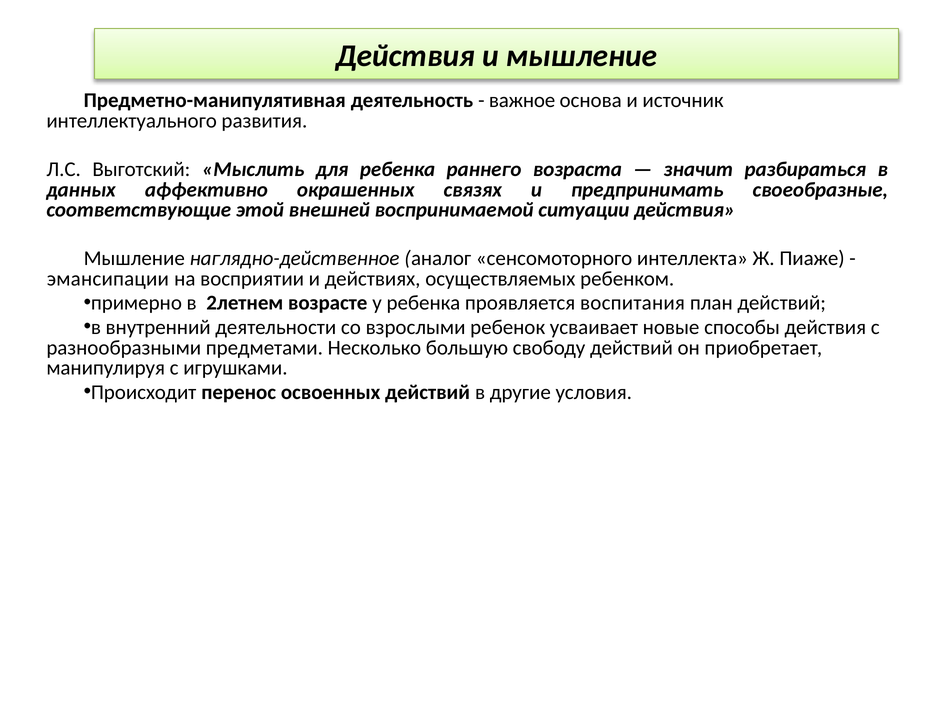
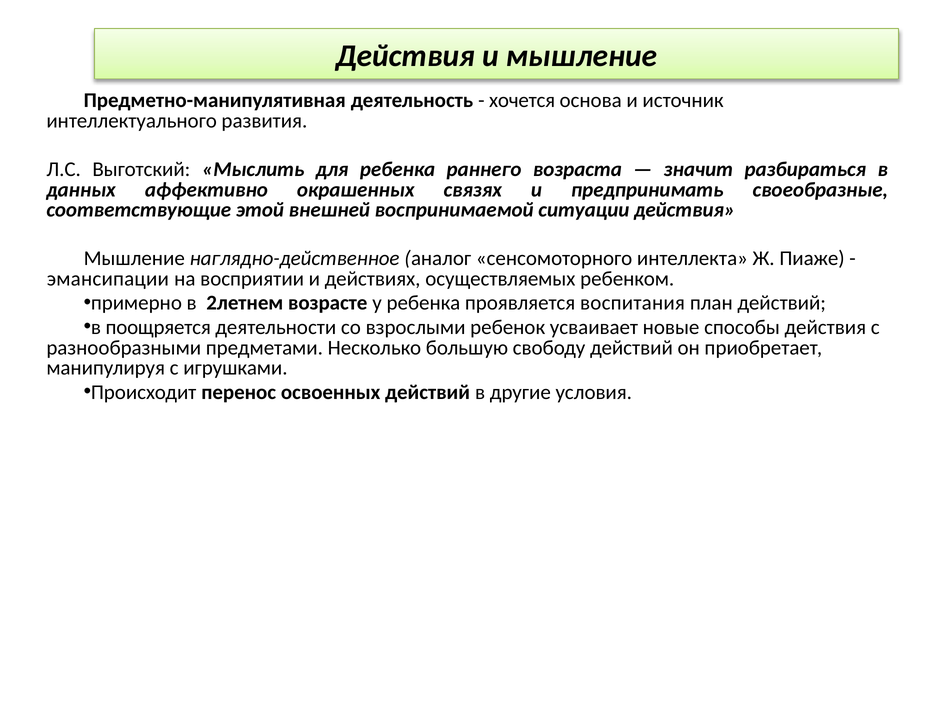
важное: важное -> хочется (522, 101)
внутренний: внутренний -> поощряется (158, 328)
